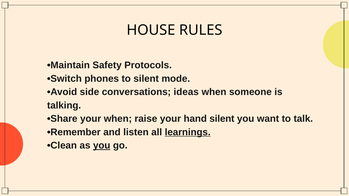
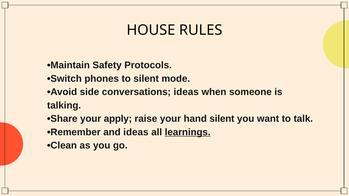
your when: when -> apply (118, 119)
and listen: listen -> ideas (136, 132)
you underline: present -> none (102, 146)
